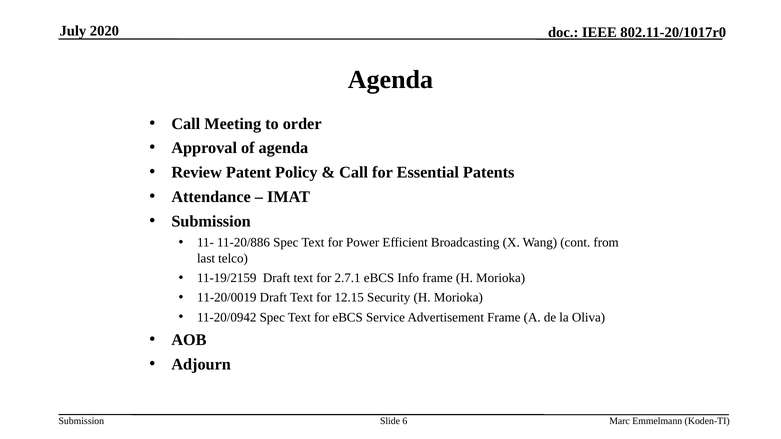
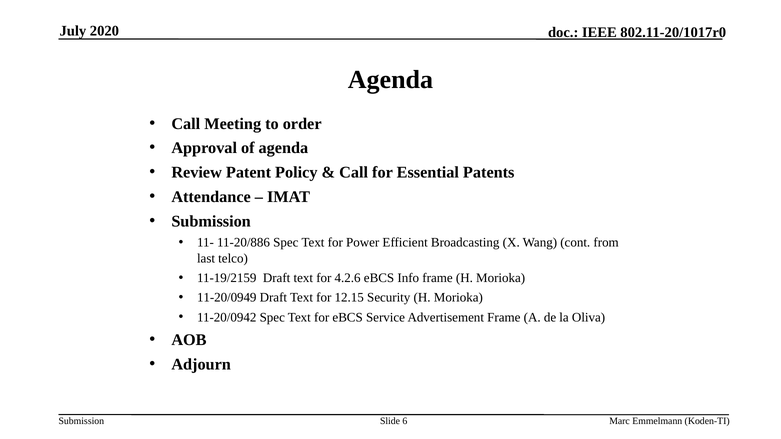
2.7.1: 2.7.1 -> 4.2.6 (348, 278)
11-20/0019: 11-20/0019 -> 11-20/0949 (227, 298)
